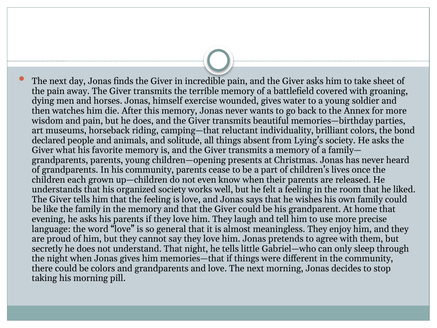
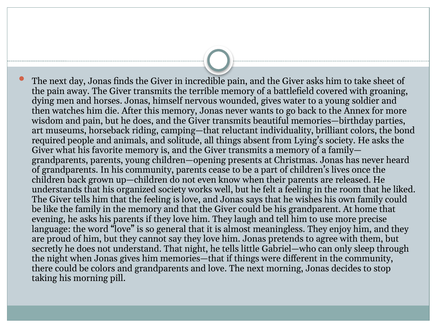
exercise: exercise -> nervous (201, 101)
declared: declared -> required (49, 140)
children each: each -> back (77, 180)
